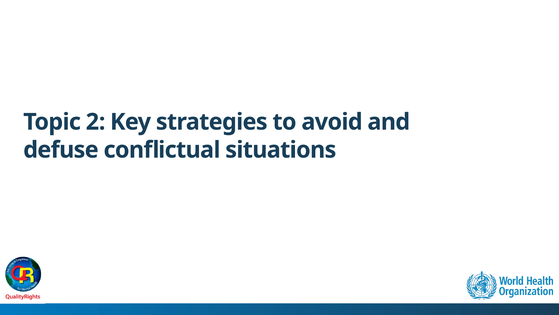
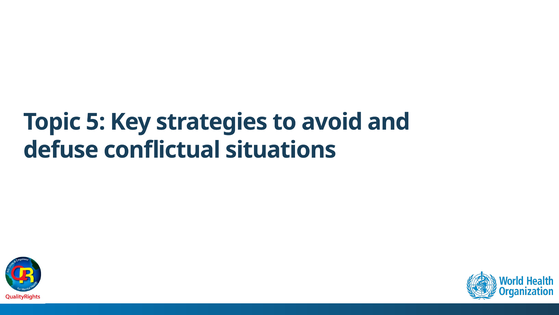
2: 2 -> 5 (96, 122)
